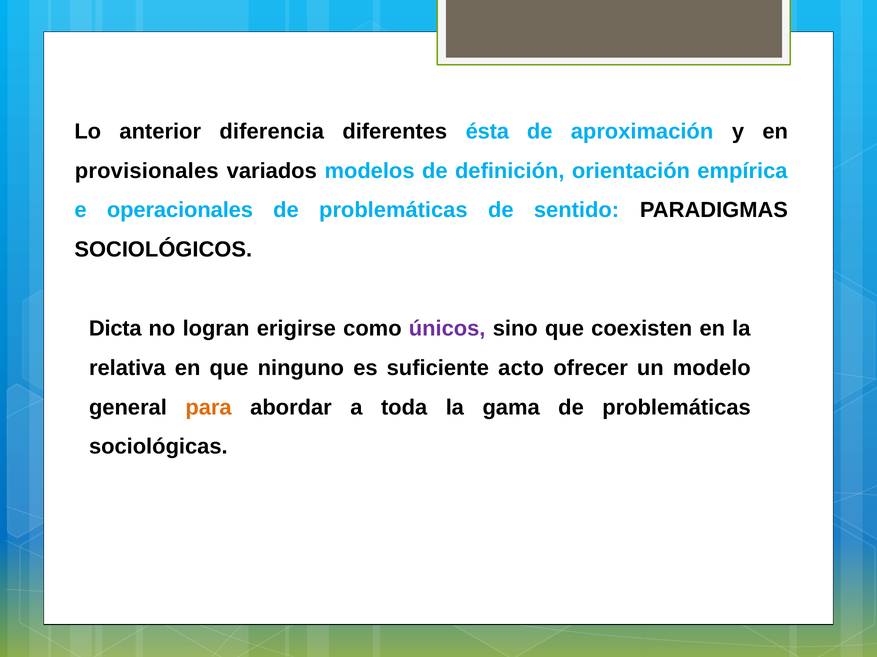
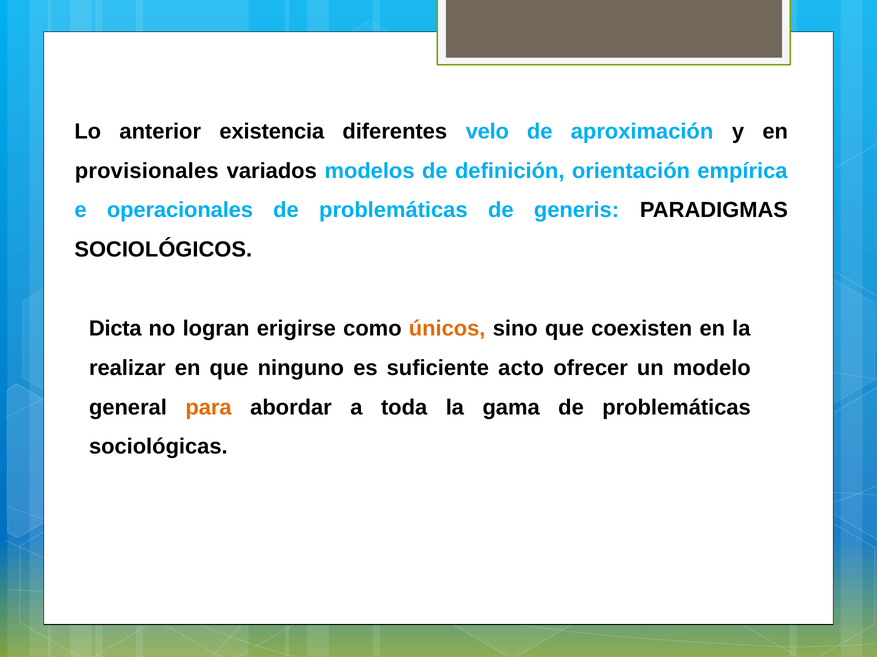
diferencia: diferencia -> existencia (272, 132)
ésta: ésta -> velo (487, 132)
sentido: sentido -> generis (576, 210)
únicos colour: purple -> orange (447, 329)
relativa: relativa -> realizar (127, 368)
